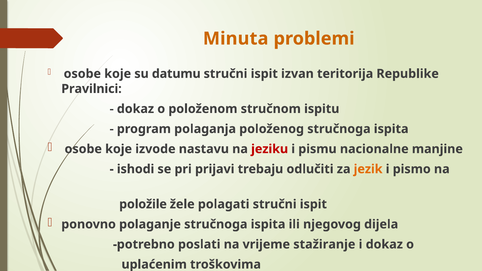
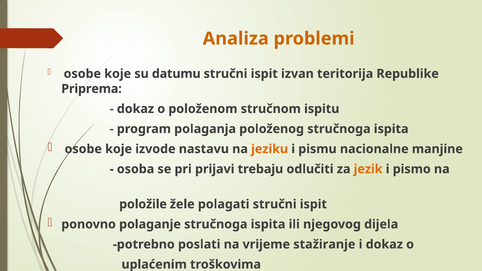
Minuta: Minuta -> Analiza (236, 39)
Pravilnici: Pravilnici -> Priprema (92, 89)
jeziku colour: red -> orange (270, 149)
ishodi: ishodi -> osoba (136, 169)
